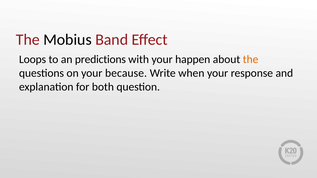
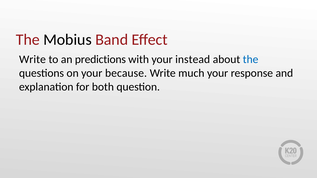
Loops: Loops -> Write (32, 60)
happen: happen -> instead (193, 60)
the colour: orange -> blue (251, 60)
when: when -> much (191, 73)
